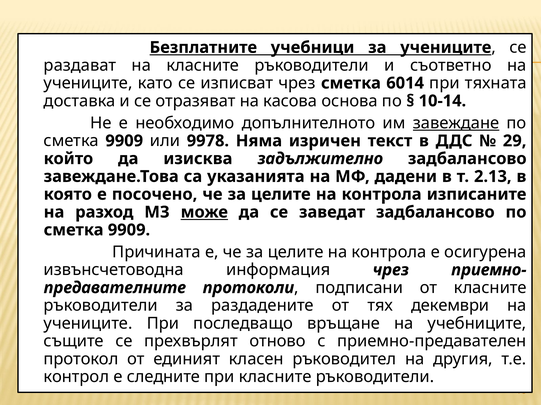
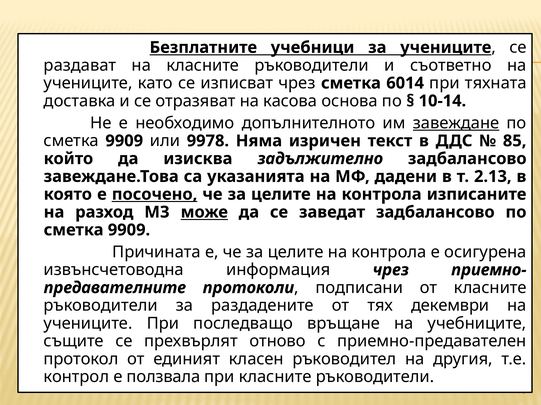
29: 29 -> 85 (515, 141)
посочено underline: none -> present (155, 195)
следните: следните -> ползвала (163, 377)
